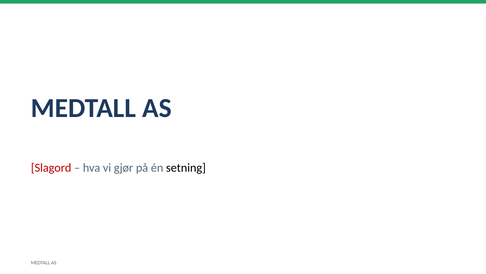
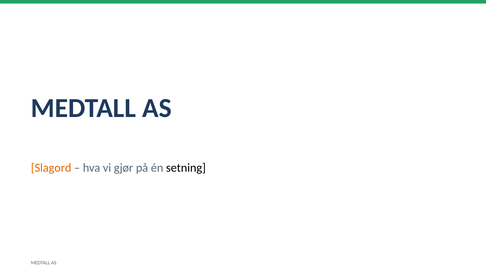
Slagord colour: red -> orange (51, 167)
